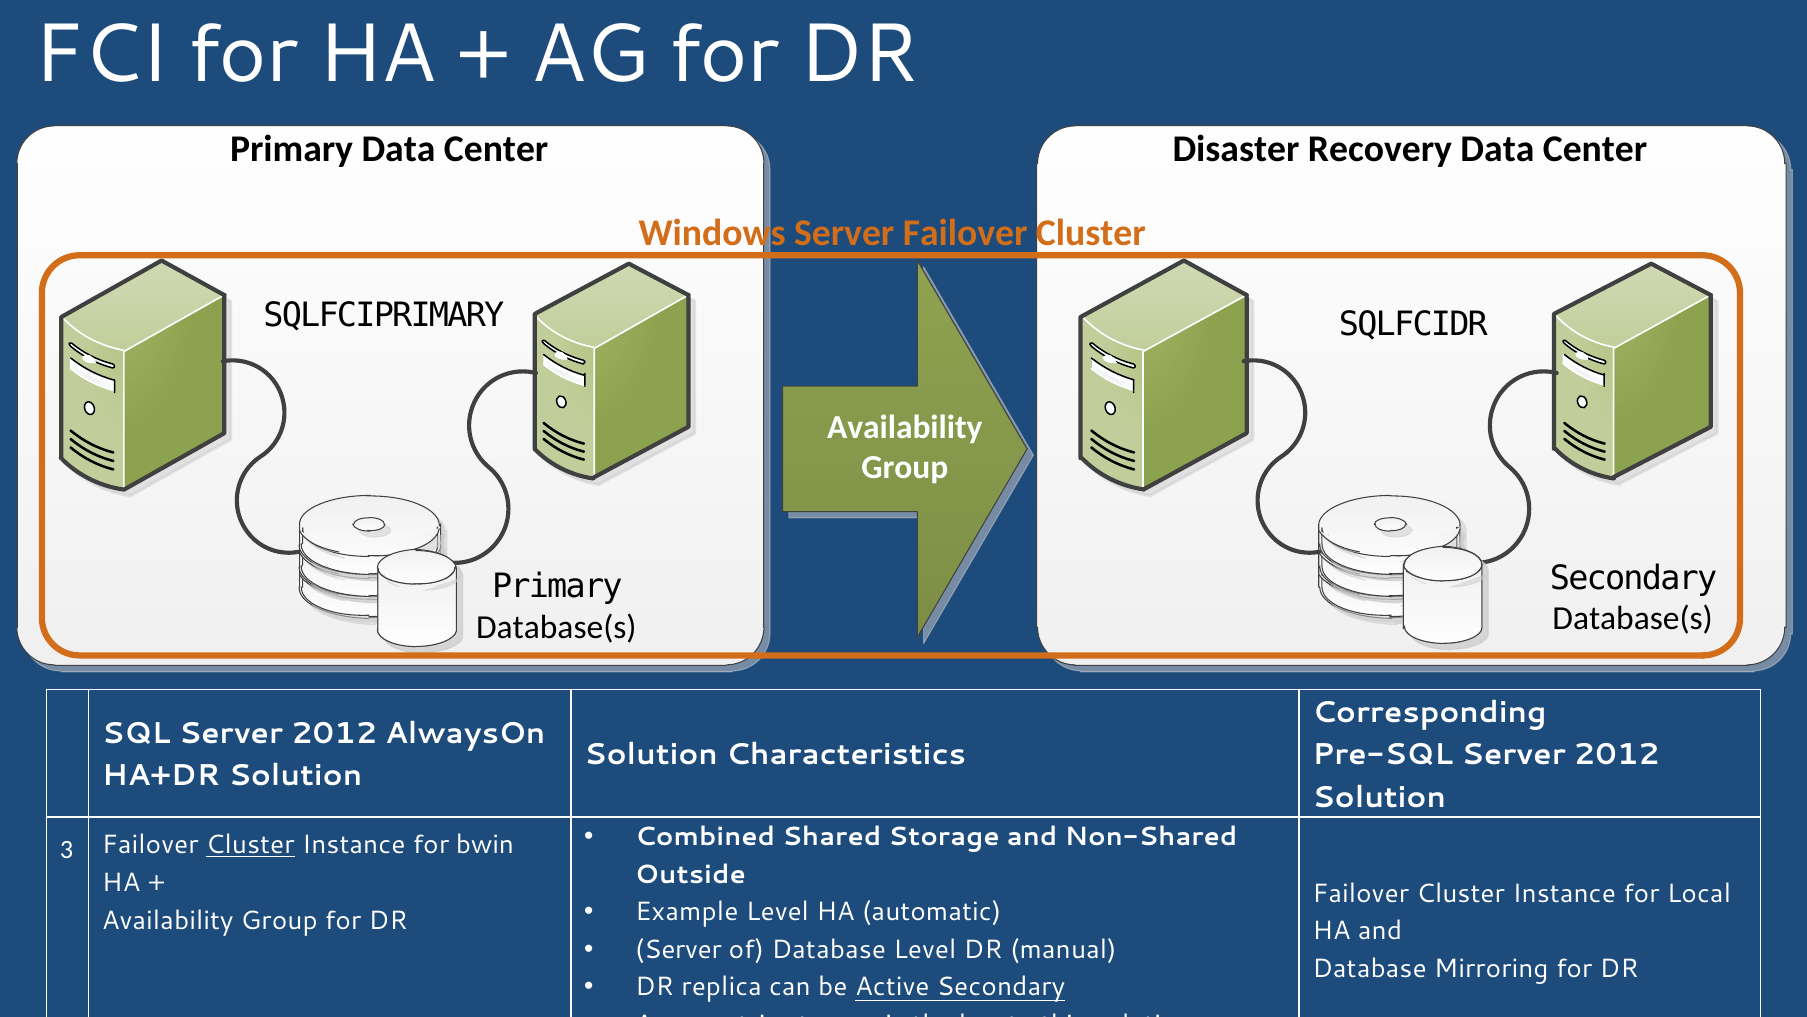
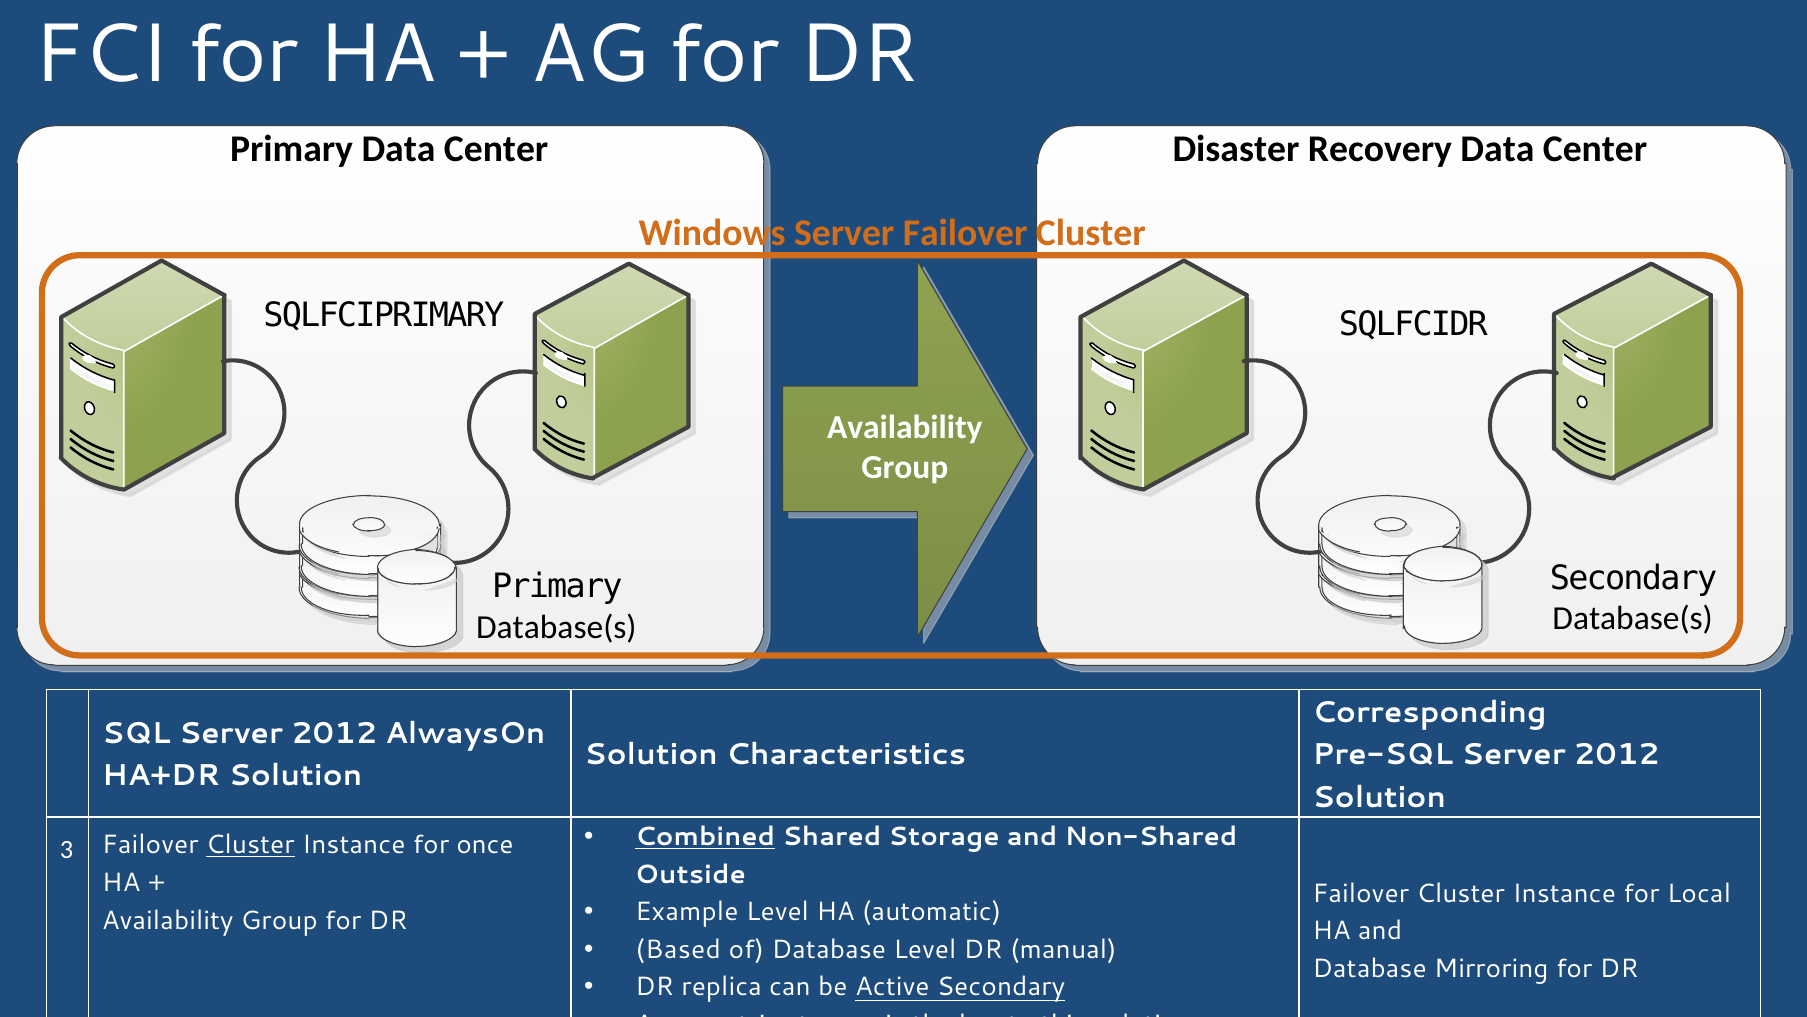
Combined underline: none -> present (705, 837)
bwin: bwin -> once (485, 845)
Server: Server -> Based (678, 949)
